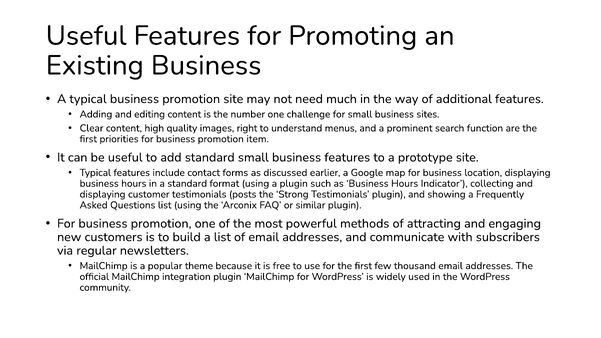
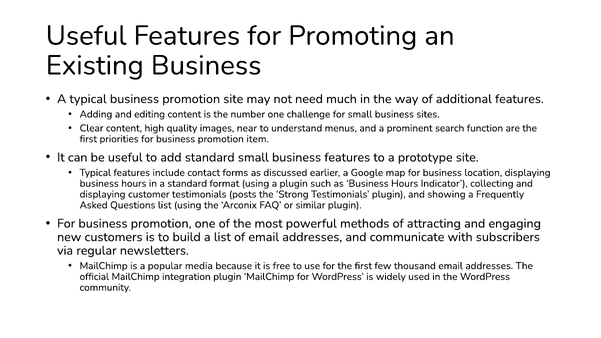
right: right -> near (247, 128)
theme: theme -> media (199, 266)
